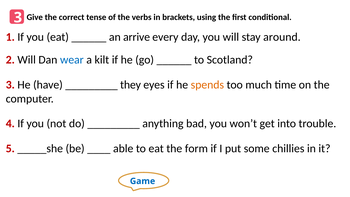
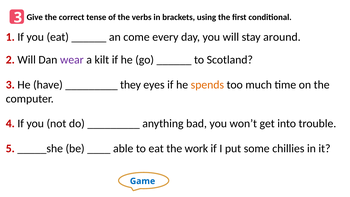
arrive: arrive -> come (136, 37)
wear colour: blue -> purple (72, 60)
form: form -> work (196, 148)
